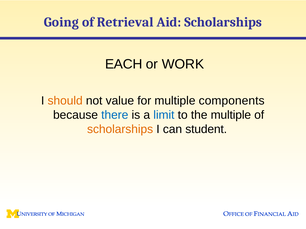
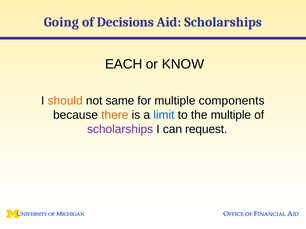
Retrieval: Retrieval -> Decisions (125, 22)
WORK: WORK -> KNOW (183, 64)
value: value -> same (120, 101)
there colour: blue -> orange (115, 115)
scholarships colour: orange -> purple (120, 129)
student: student -> request (206, 129)
